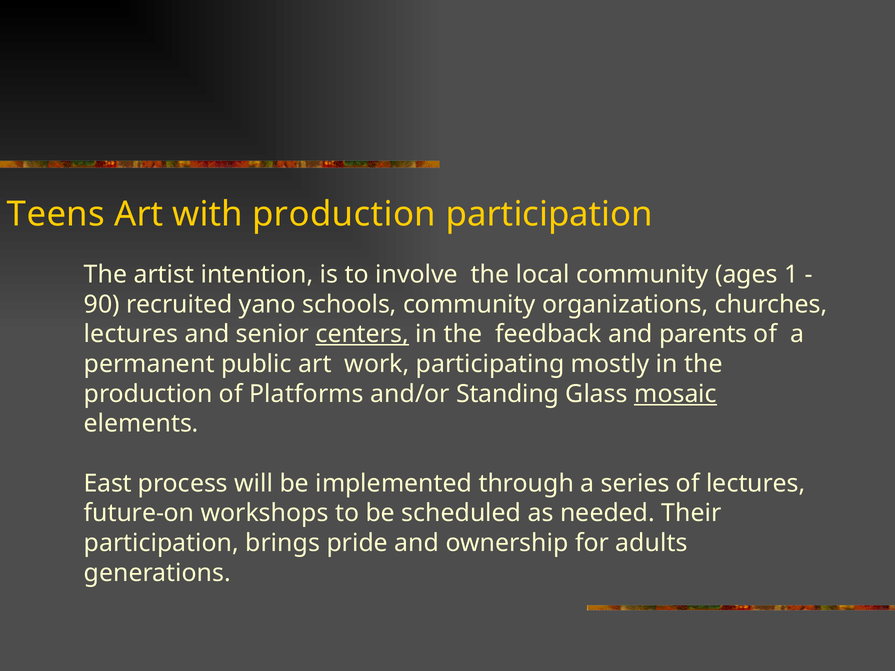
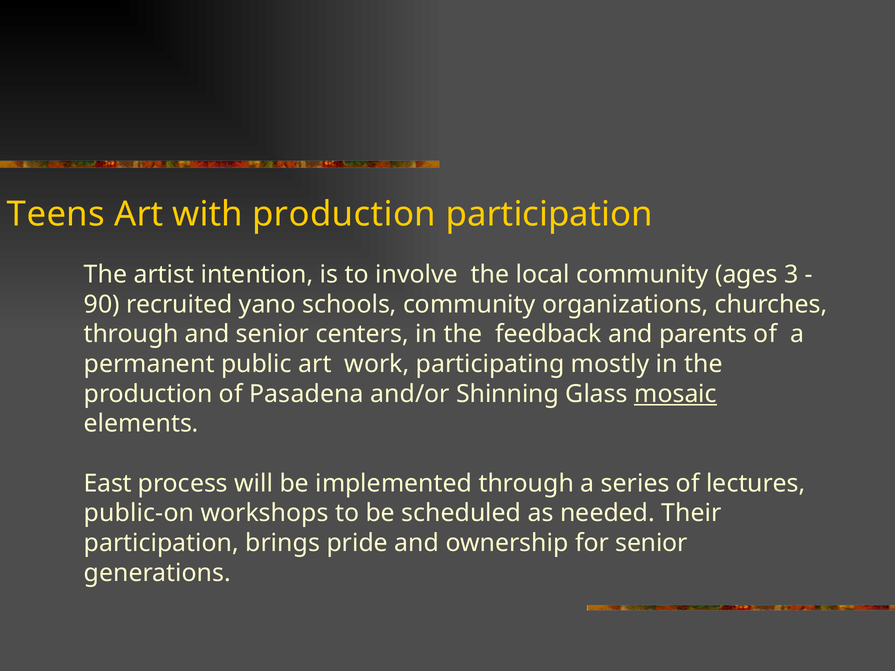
1: 1 -> 3 (791, 275)
lectures: lectures -> through (131, 334)
centers underline: present -> none (362, 334)
Platforms: Platforms -> Pasadena (306, 394)
Standing: Standing -> Shinning (508, 394)
future-on: future-on -> public-on (139, 513)
for adults: adults -> senior (651, 543)
